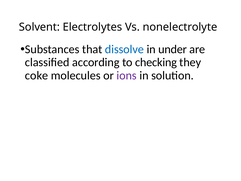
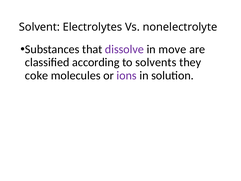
dissolve colour: blue -> purple (124, 49)
under: under -> move (172, 49)
checking: checking -> solvents (156, 62)
